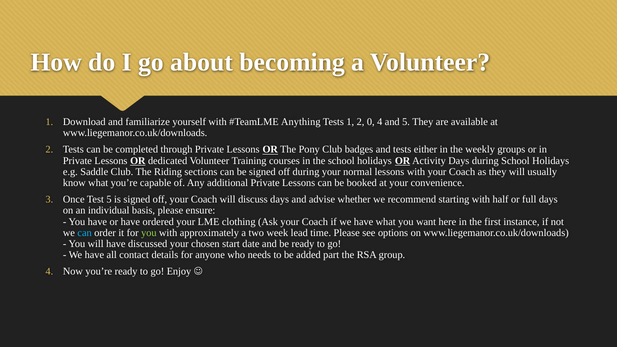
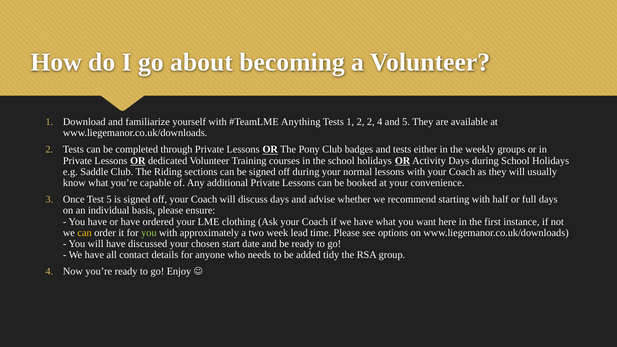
2 0: 0 -> 2 (371, 122)
can colour: light blue -> yellow (85, 233)
part: part -> tidy (331, 255)
